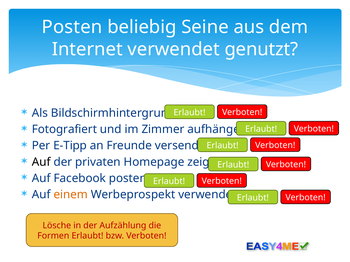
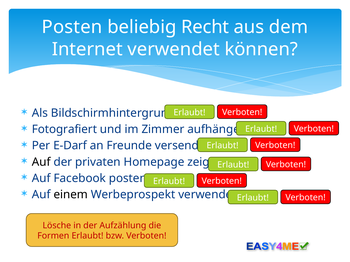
Seine: Seine -> Recht (205, 27)
genutzt: genutzt -> können (261, 49)
E-Tipp: E-Tipp -> E-Darf (70, 146)
einem colour: orange -> black (71, 195)
